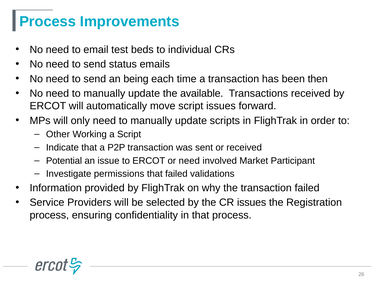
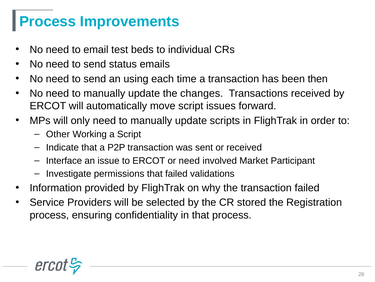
being: being -> using (136, 79)
available: available -> changes (202, 93)
Potential: Potential -> Interface (64, 160)
CR issues: issues -> stored (252, 202)
